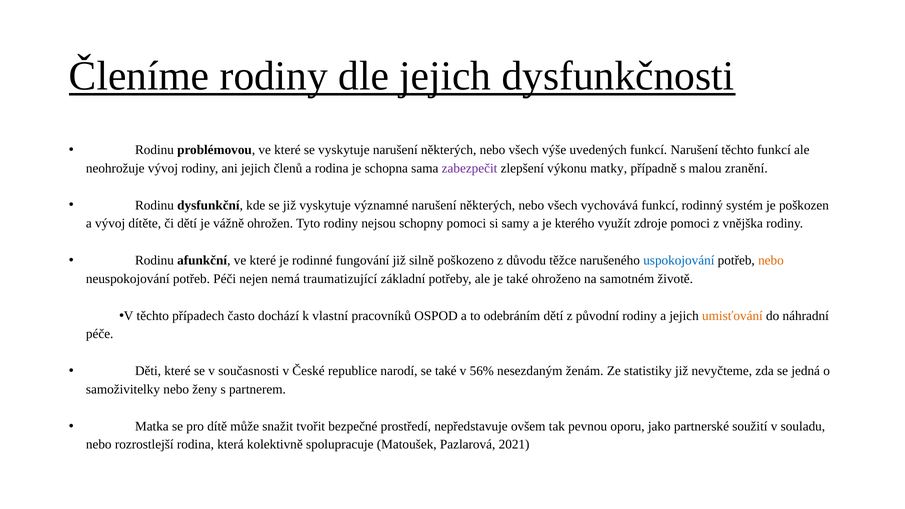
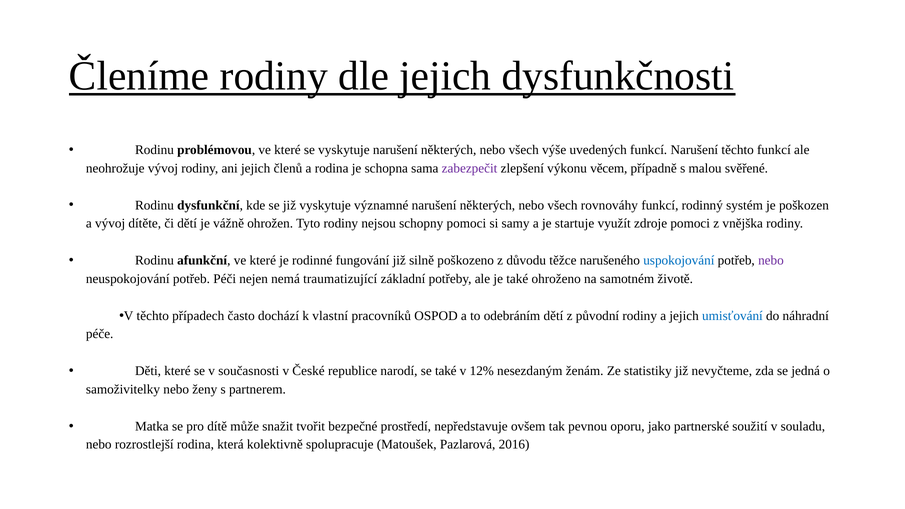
matky: matky -> věcem (609, 168)
zranění: zranění -> svěřené (746, 168)
vychovává: vychovává -> rovnováhy (609, 205)
kterého: kterého -> startuje (575, 224)
nebo colour: orange -> purple (771, 261)
umisťování colour: orange -> blue (732, 316)
56%: 56% -> 12% (482, 371)
2021: 2021 -> 2016 (514, 445)
